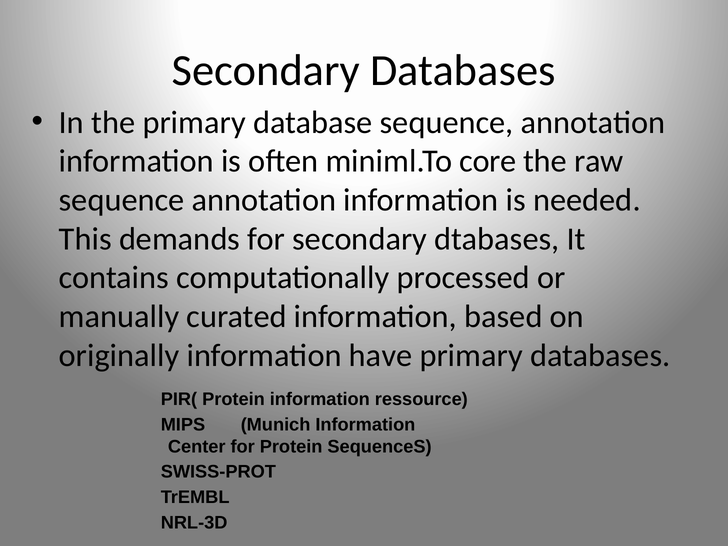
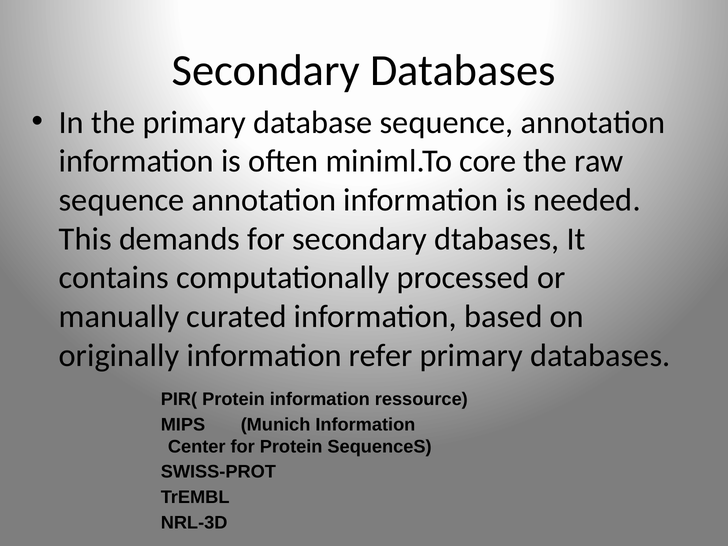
have: have -> refer (381, 355)
